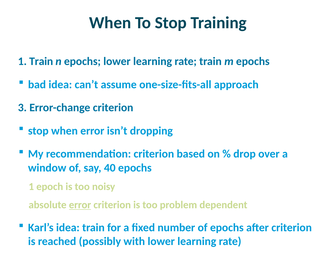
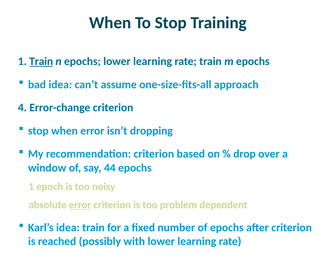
Train underline: none -> present (41, 61)
3: 3 -> 4 (22, 108)
40: 40 -> 44 (110, 168)
